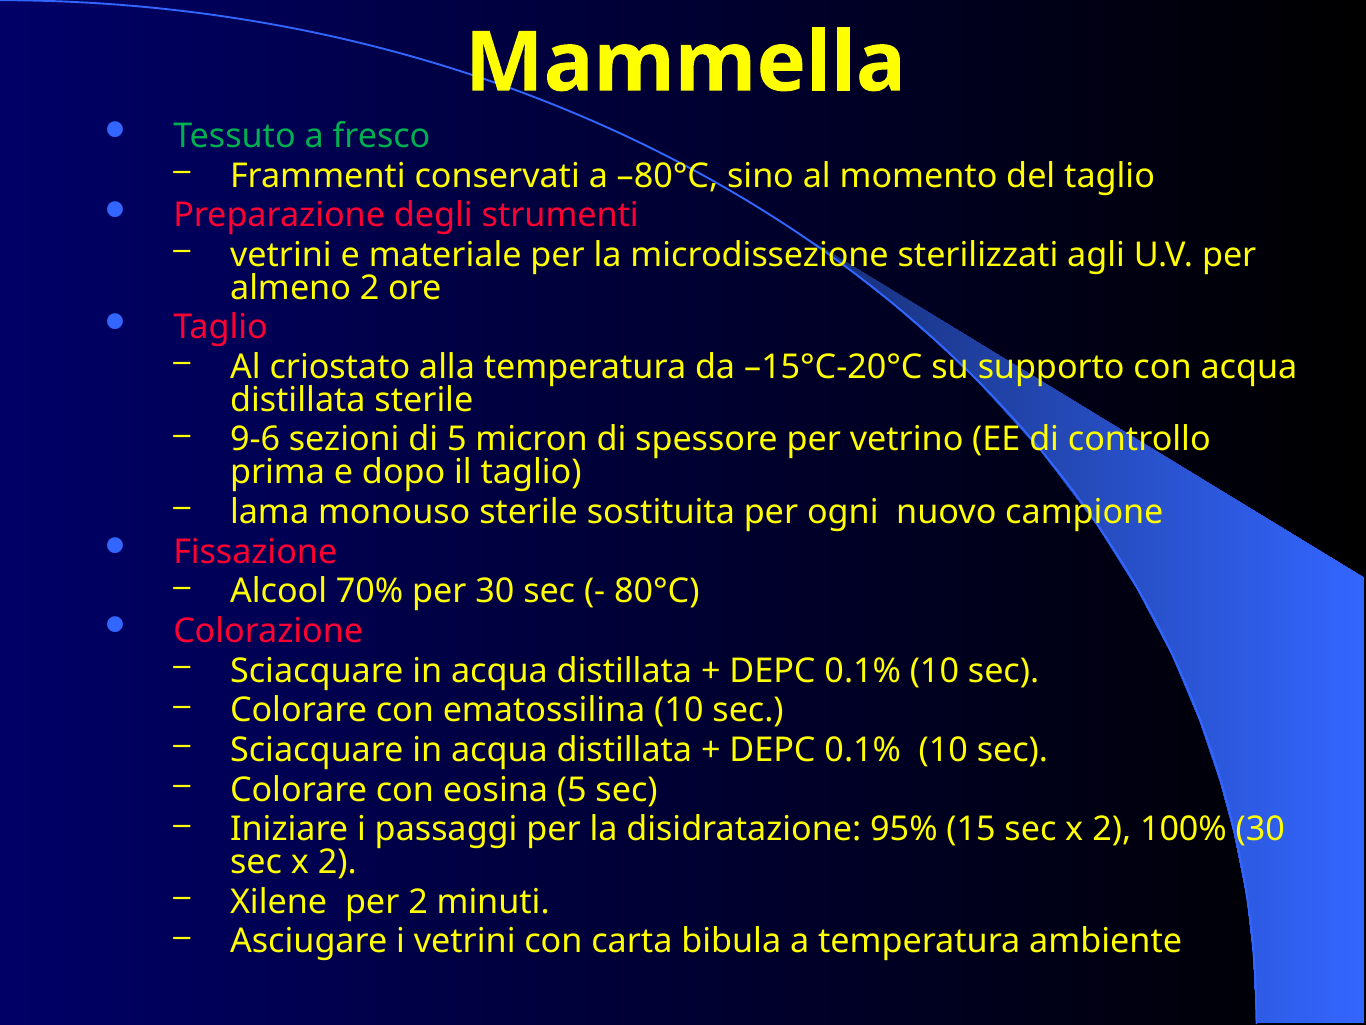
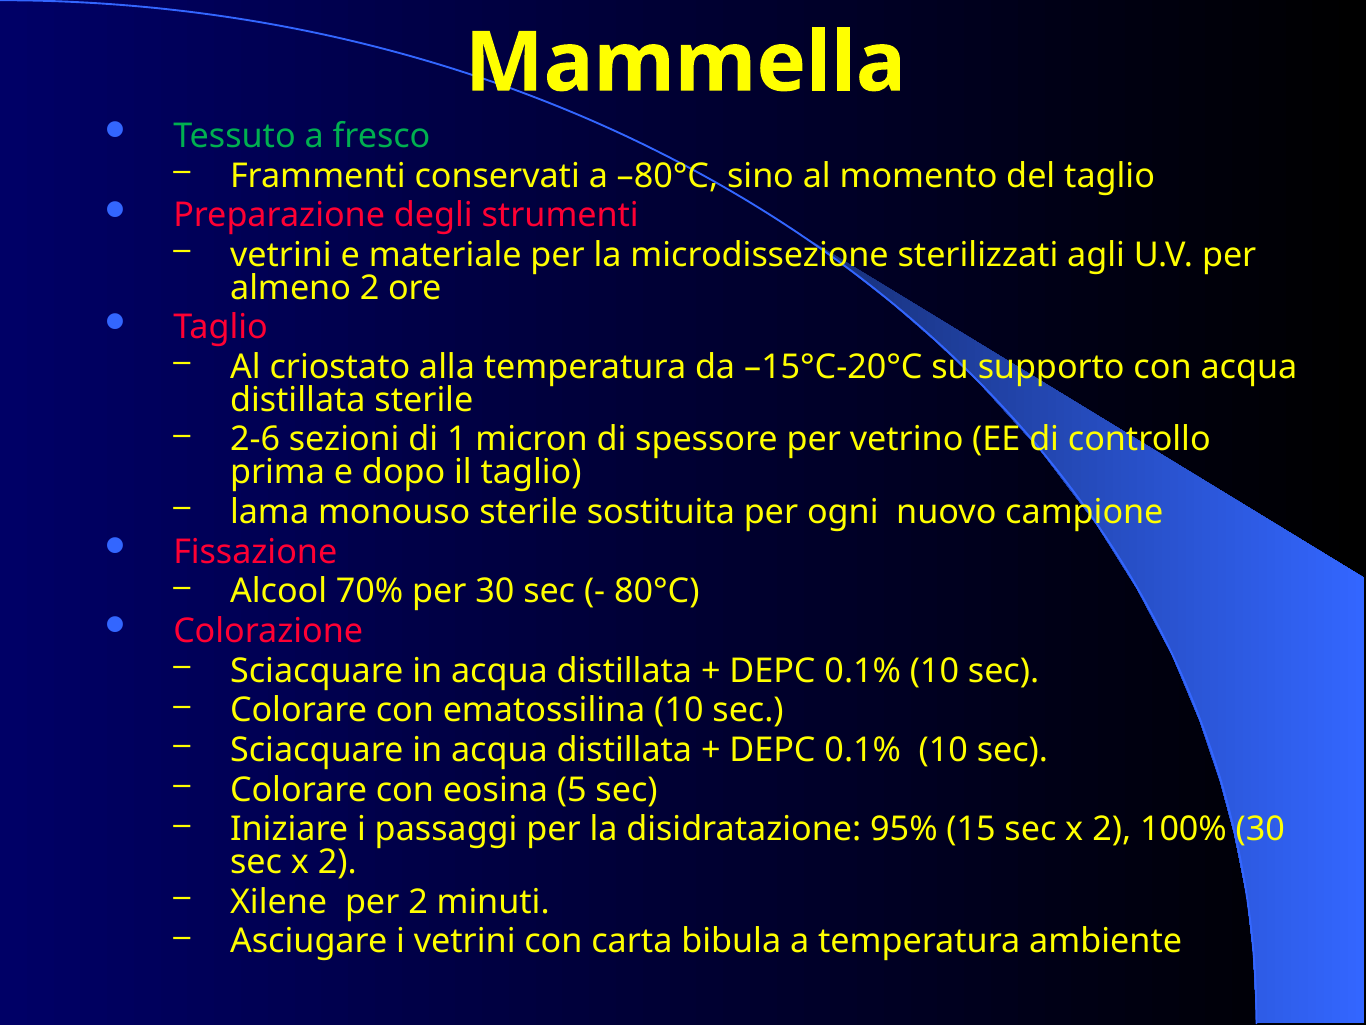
9-6: 9-6 -> 2-6 (255, 440)
di 5: 5 -> 1 (457, 440)
